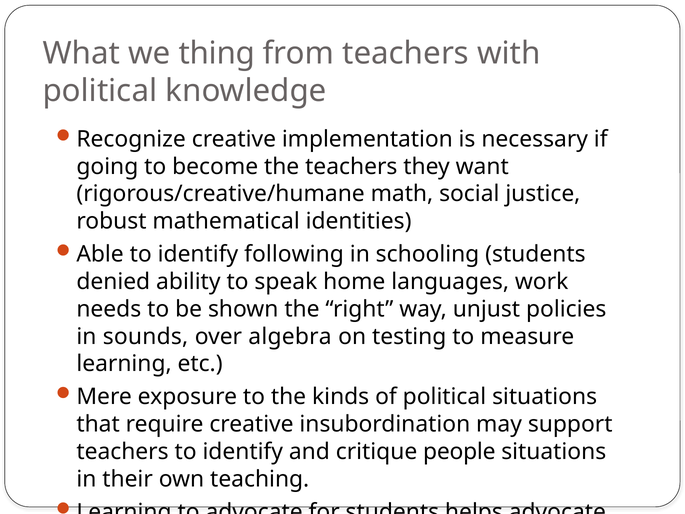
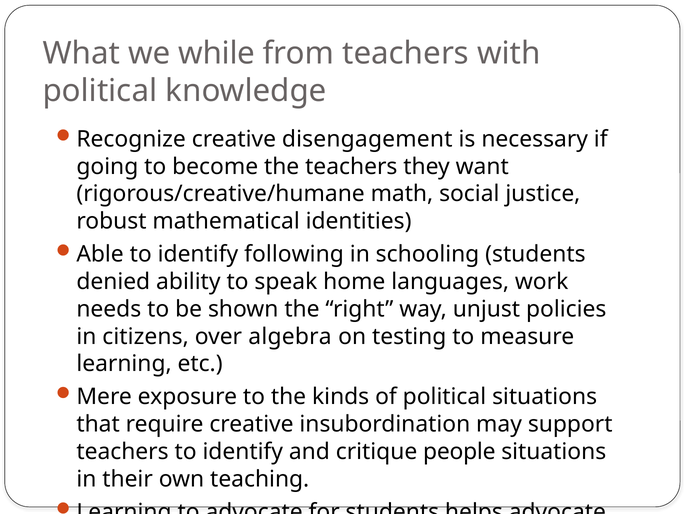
thing: thing -> while (217, 53)
implementation: implementation -> disengagement (367, 139)
sounds: sounds -> citizens (146, 336)
